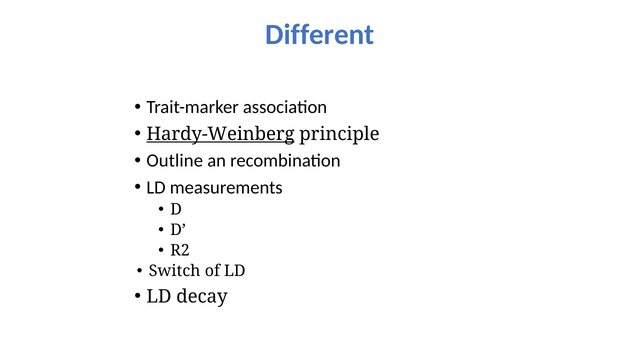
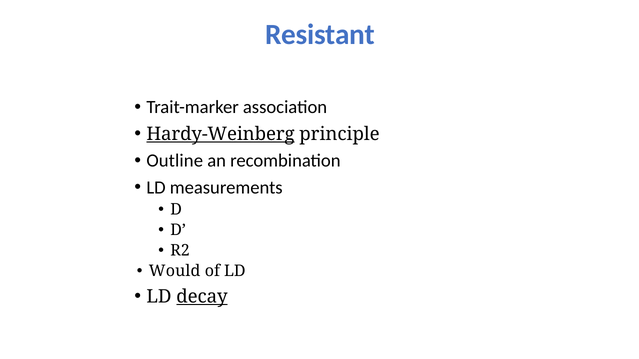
Different: Different -> Resistant (320, 35)
Switch: Switch -> Would (175, 271)
decay underline: none -> present (202, 297)
